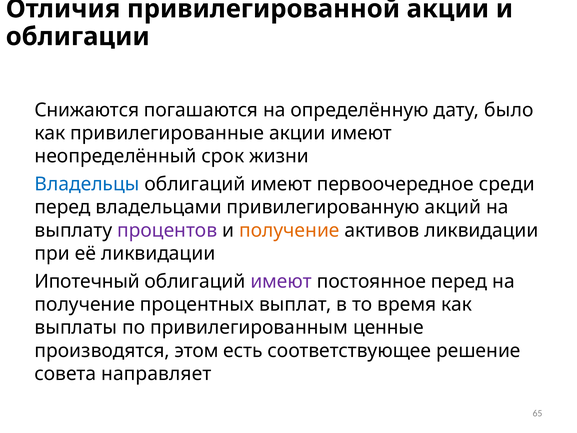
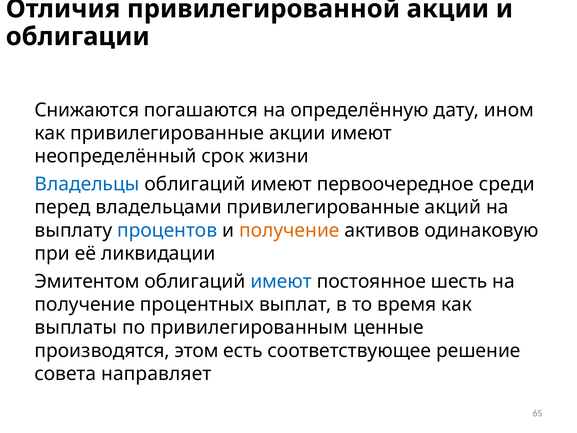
было: было -> ином (509, 110)
владельцами привилегированную: привилегированную -> привилегированные (323, 207)
процентов colour: purple -> blue (167, 230)
активов ликвидации: ликвидации -> одинаковую (482, 230)
Ипотечный: Ипотечный -> Эмитентом (87, 281)
имеют colour: purple -> blue (281, 281)
постоянное перед: перед -> шесть (459, 281)
